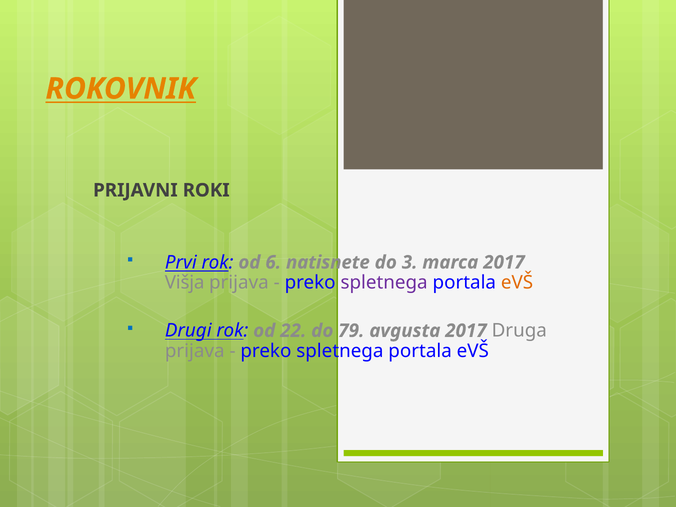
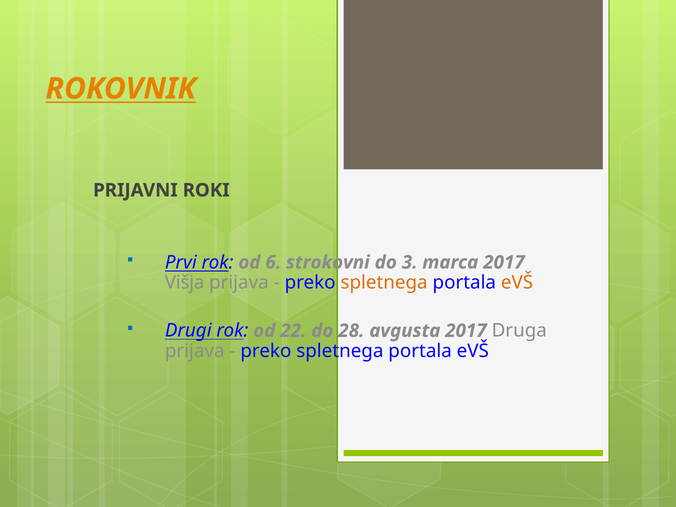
natisnete: natisnete -> strokovni (328, 262)
spletnega colour: purple -> orange (384, 283)
79: 79 -> 28 (351, 331)
